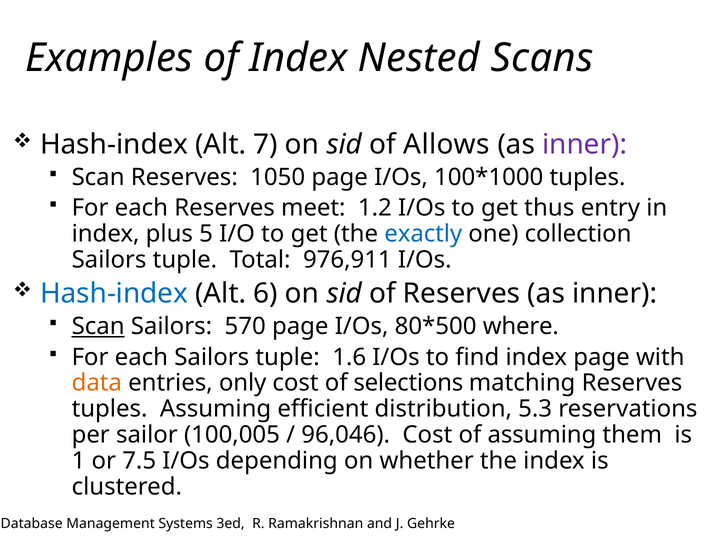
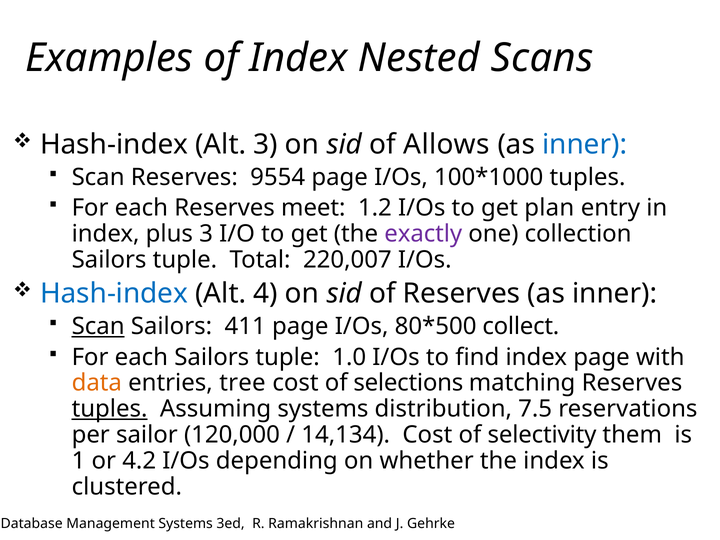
Alt 7: 7 -> 3 (266, 144)
inner colour: purple -> blue (585, 144)
1050: 1050 -> 9554 (278, 177)
thus: thus -> plan (549, 208)
plus 5: 5 -> 3 (206, 234)
exactly colour: blue -> purple (423, 234)
976,911: 976,911 -> 220,007 (347, 260)
6: 6 -> 4 (266, 294)
570: 570 -> 411 (245, 326)
where: where -> collect (521, 326)
1.6: 1.6 -> 1.0 (349, 357)
only: only -> tree (242, 383)
tuples underline: none -> present (110, 409)
Assuming efficient: efficient -> systems (323, 409)
5.3: 5.3 -> 7.5 (535, 409)
100,005: 100,005 -> 120,000 (232, 435)
96,046: 96,046 -> 14,134 (346, 435)
of assuming: assuming -> selectivity (542, 435)
7.5: 7.5 -> 4.2 (139, 461)
